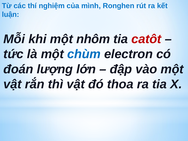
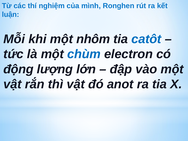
catôt colour: red -> blue (146, 39)
đoán: đoán -> động (18, 69)
thoa: thoa -> anot (120, 84)
